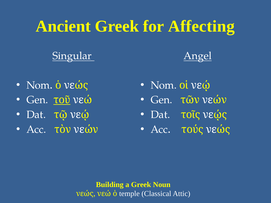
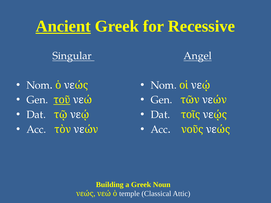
Ancient underline: none -> present (63, 26)
Affecting: Affecting -> Recessive (202, 26)
τούς: τούς -> νοῦς (192, 129)
